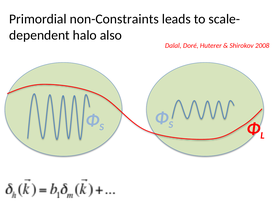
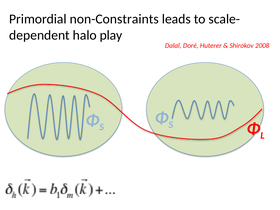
also: also -> play (111, 35)
